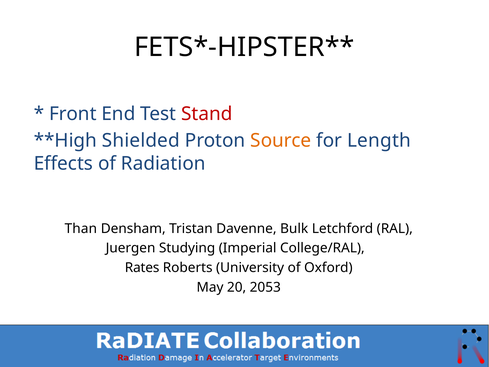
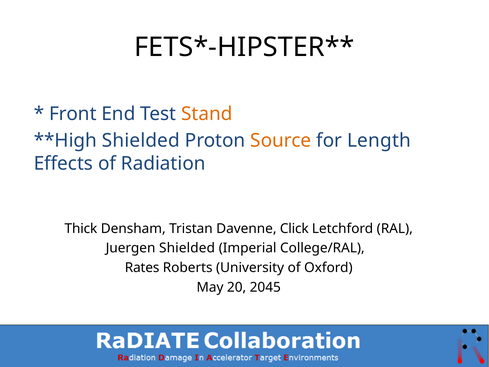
Stand colour: red -> orange (207, 114)
Than: Than -> Thick (81, 228)
Bulk: Bulk -> Click (294, 228)
Juergen Studying: Studying -> Shielded (187, 248)
2053: 2053 -> 2045 (265, 287)
